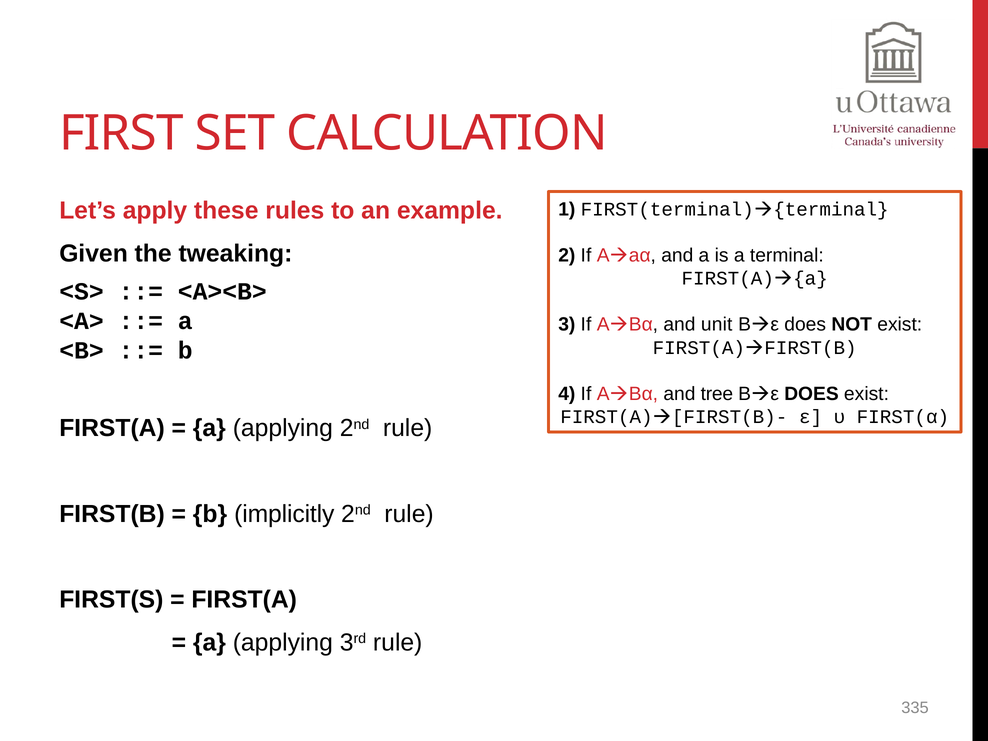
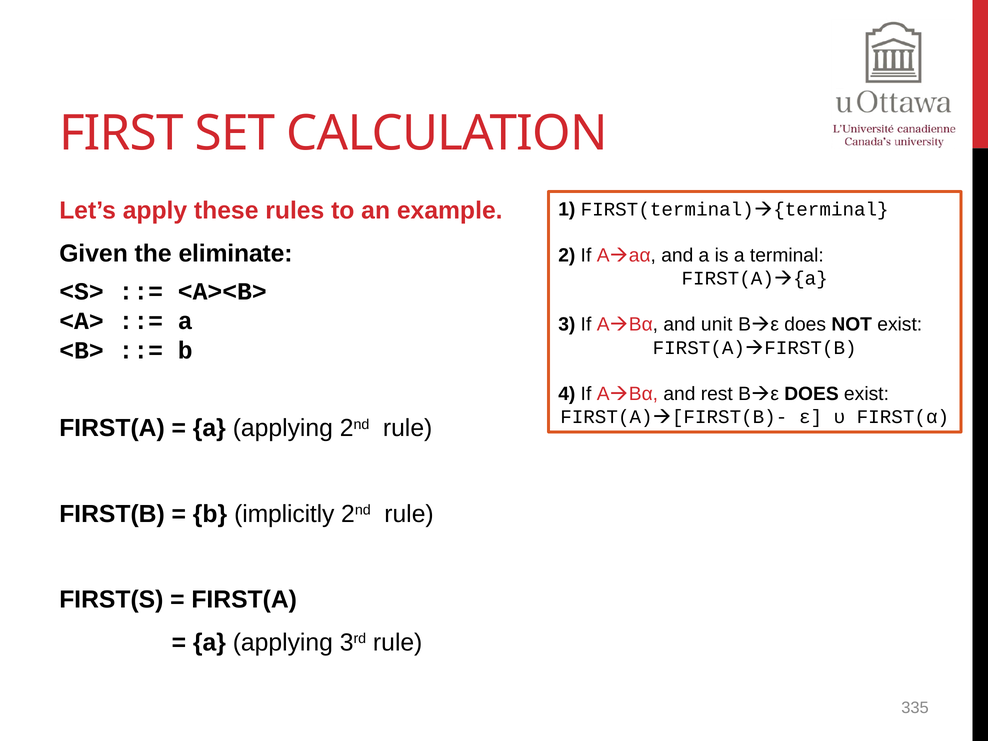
tweaking: tweaking -> eliminate (236, 254)
tree: tree -> rest (717, 394)
